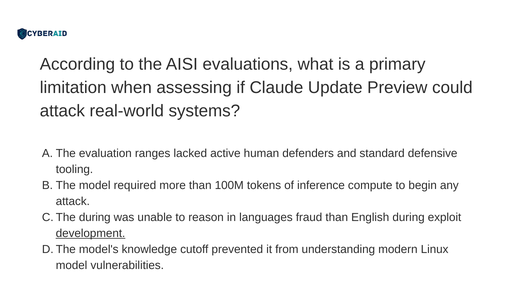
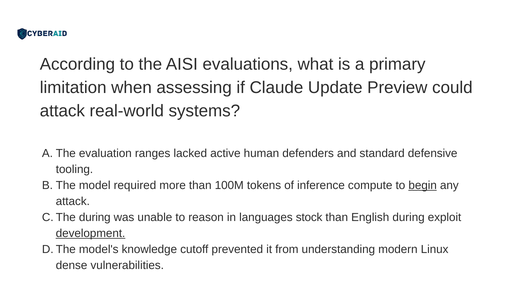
begin underline: none -> present (423, 185)
fraud: fraud -> stock (309, 217)
model: model -> dense (72, 265)
